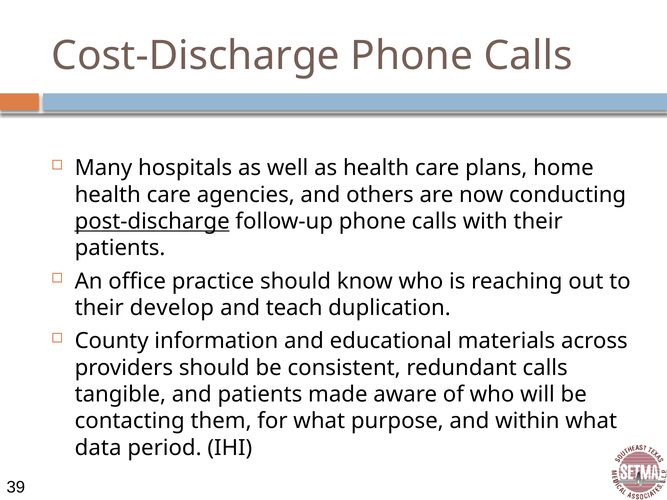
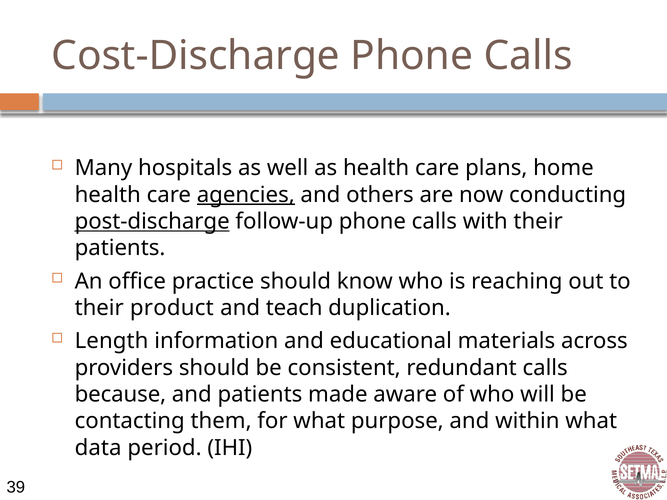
agencies underline: none -> present (246, 195)
develop: develop -> product (172, 308)
County: County -> Length (112, 341)
tangible: tangible -> because (120, 395)
